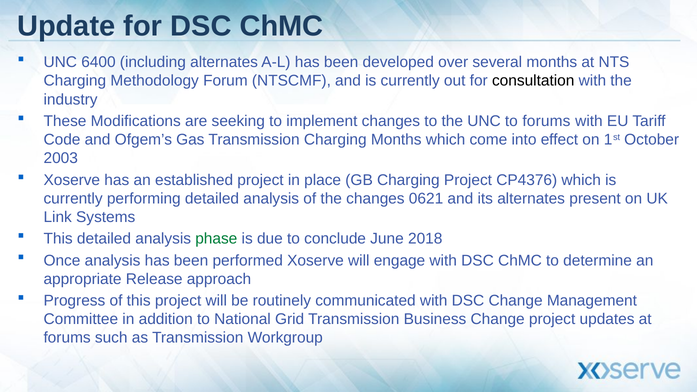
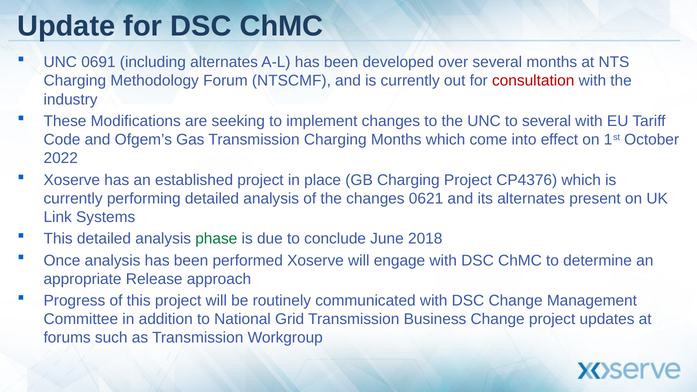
6400: 6400 -> 0691 (98, 62)
consultation colour: black -> red (533, 81)
to forums: forums -> several (547, 121)
2003: 2003 -> 2022 (61, 158)
